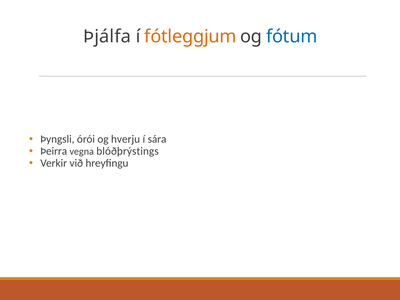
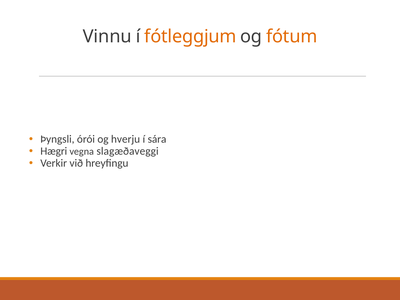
Þjálfa: Þjálfa -> Vinnu (107, 37)
fótum colour: blue -> orange (292, 37)
Þeirra: Þeirra -> Hægri (54, 151)
blóðþrýstings: blóðþrýstings -> slagæðaveggi (128, 151)
